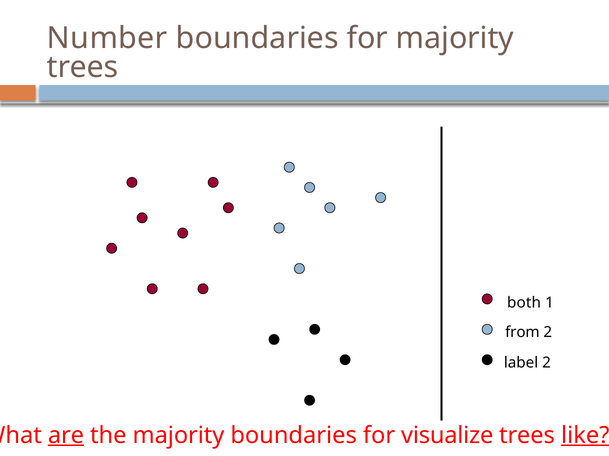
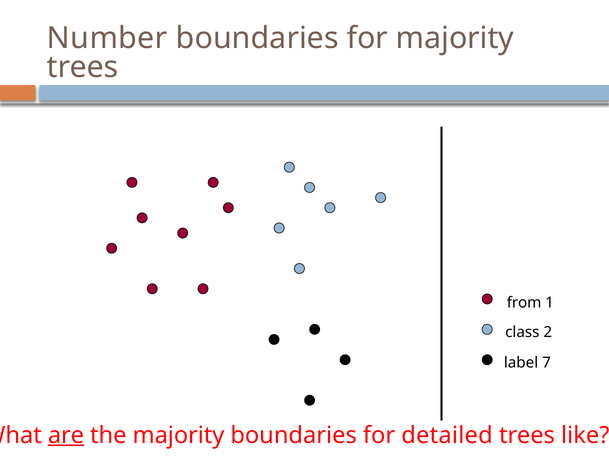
both: both -> from (524, 303)
from: from -> class (522, 333)
label 2: 2 -> 7 (547, 363)
visualize: visualize -> detailed (447, 436)
like underline: present -> none (585, 436)
